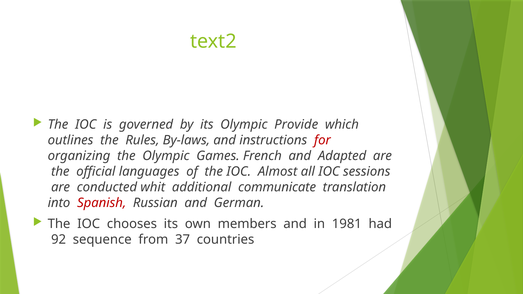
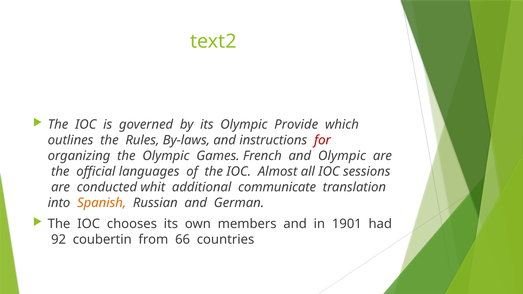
and Adapted: Adapted -> Olympic (342, 156)
Spanish colour: red -> orange (102, 203)
1981: 1981 -> 1901 (347, 224)
sequence: sequence -> coubertin (102, 240)
37: 37 -> 66 (183, 240)
